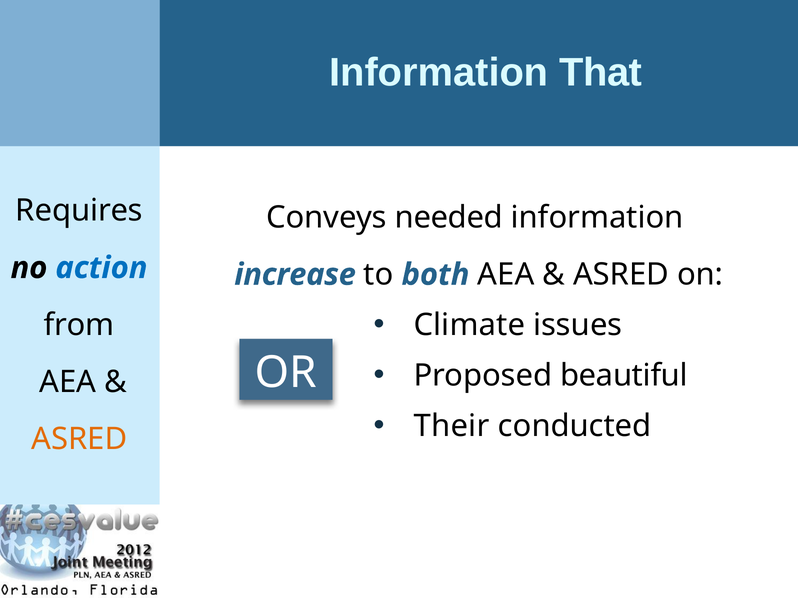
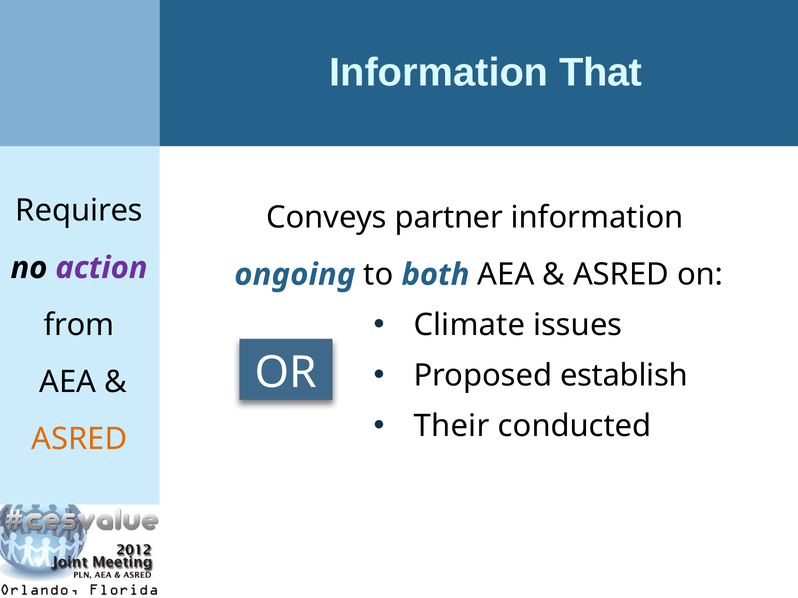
needed: needed -> partner (449, 218)
action colour: blue -> purple (101, 268)
increase: increase -> ongoing (295, 275)
beautiful: beautiful -> establish (624, 376)
